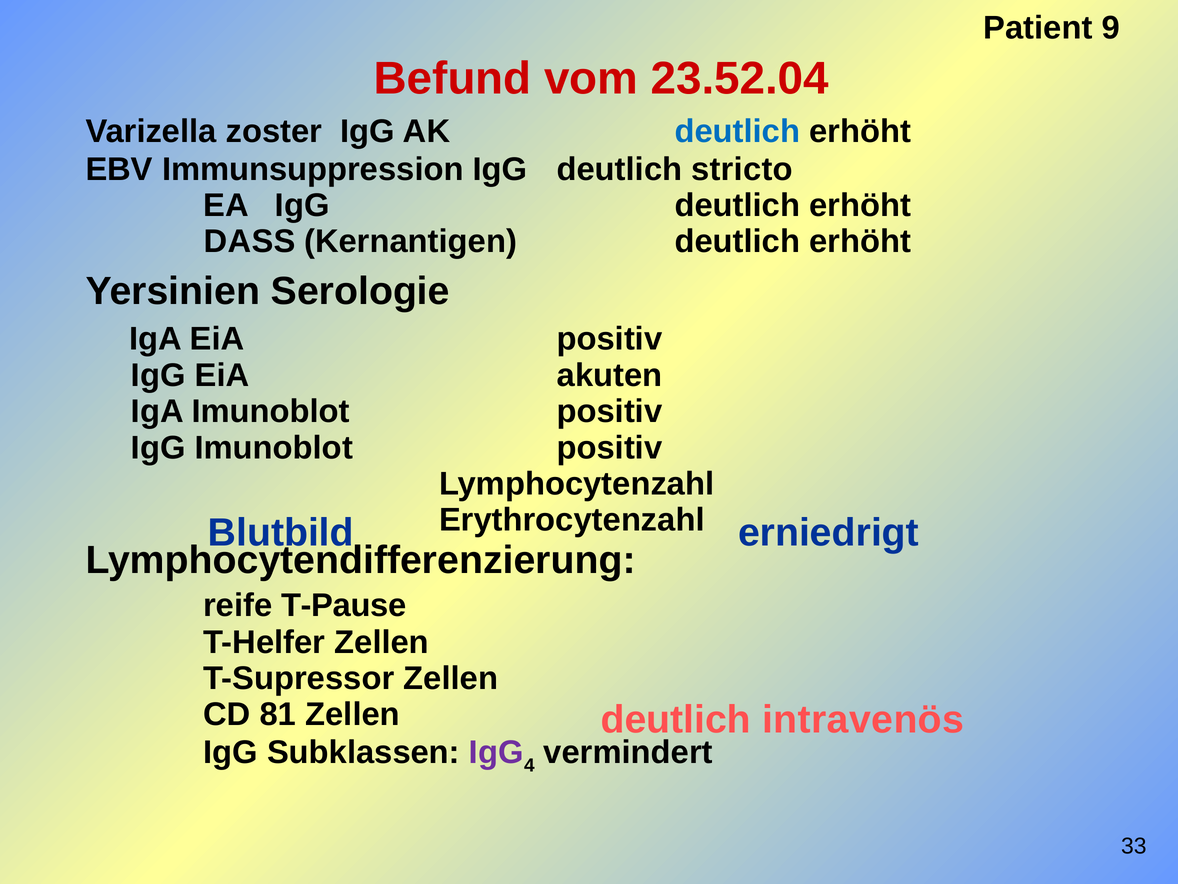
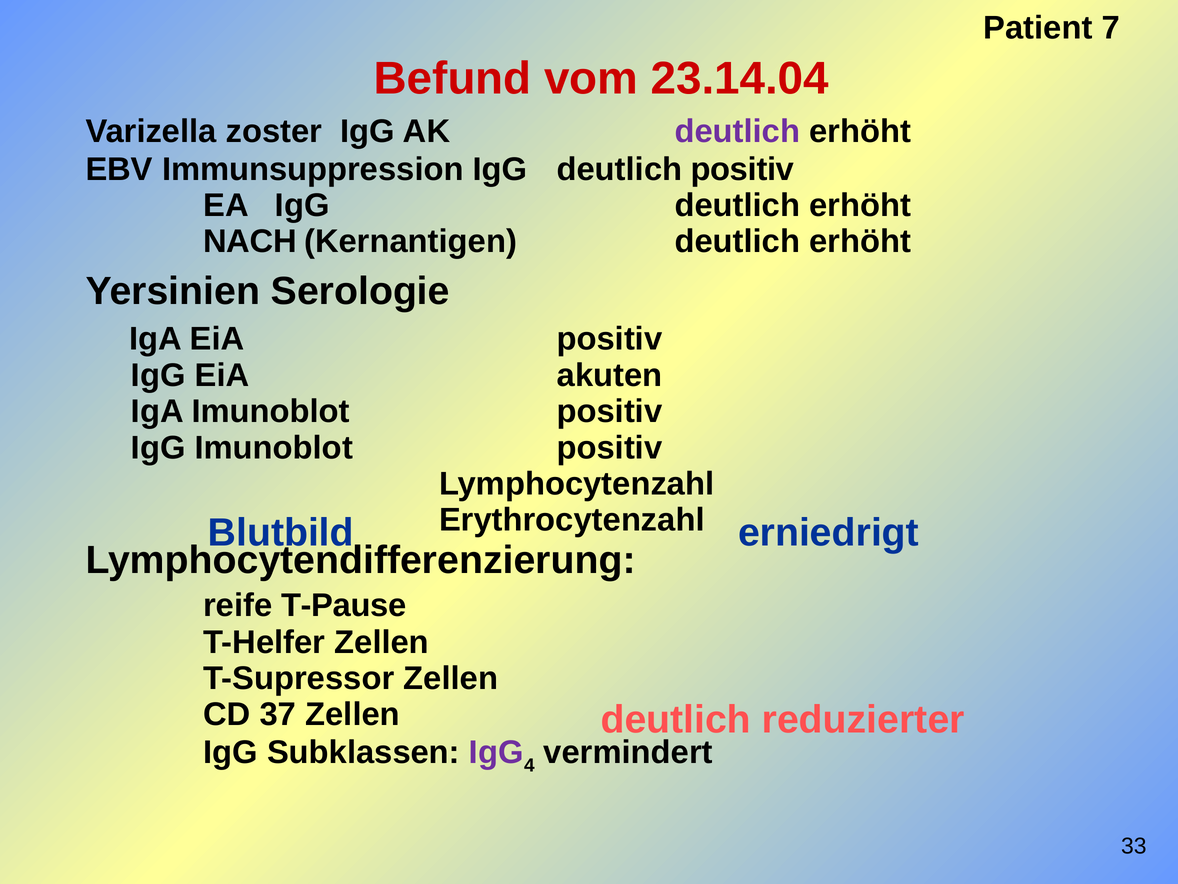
9: 9 -> 7 (1111, 28)
23.52.04: 23.52.04 -> 23.14.04 (740, 79)
deutlich colour: blue -> purple (737, 131)
deutlich stricto: stricto -> positiv (742, 169)
DASS: DASS -> NACH (250, 241)
81: 81 -> 37 (278, 714)
intravenös: intravenös -> reduzierter (863, 719)
